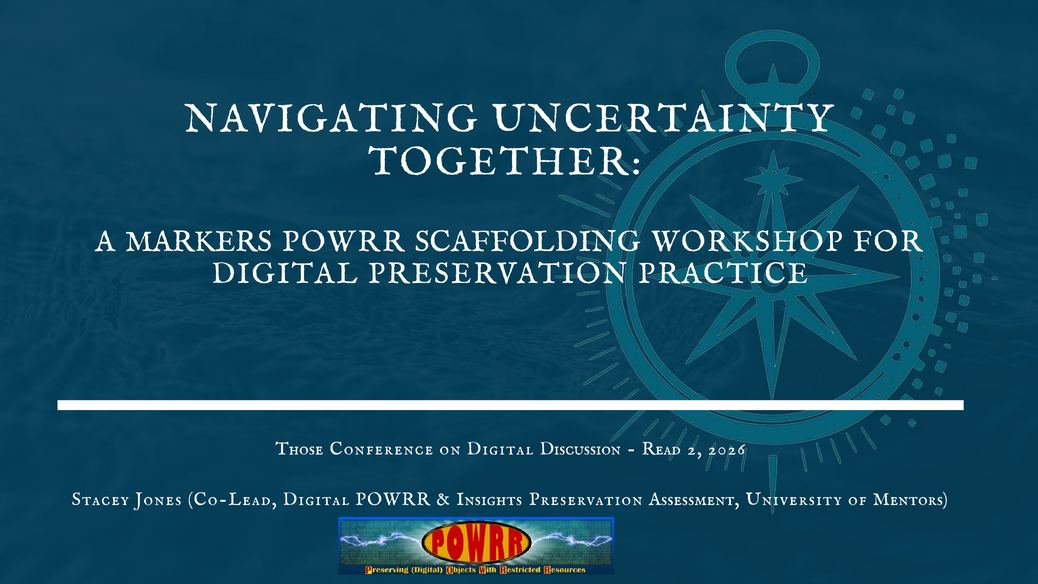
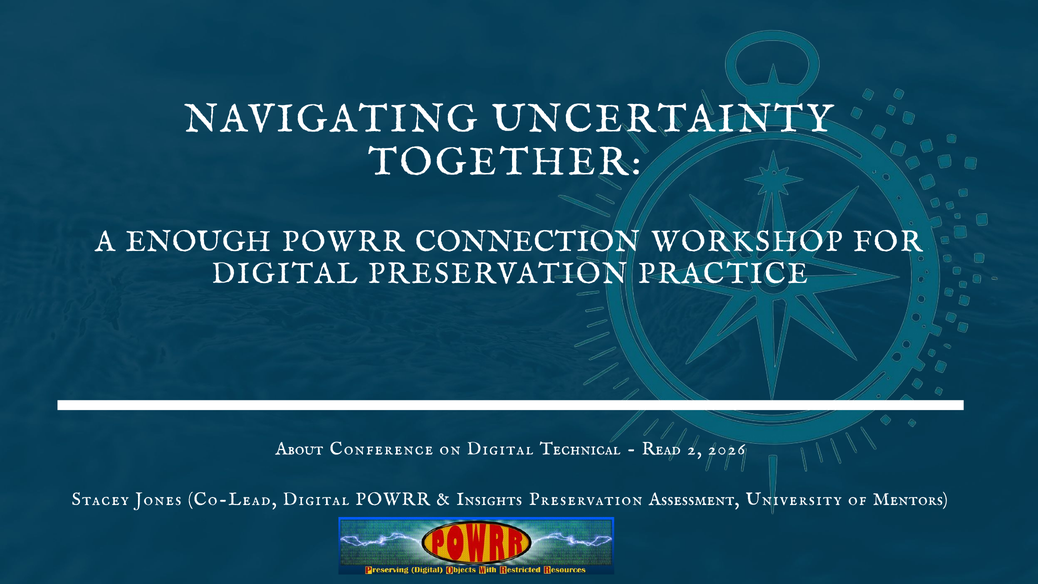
MARKERS: MARKERS -> ENOUGH (198, 242)
SCAFFOLDING: SCAFFOLDING -> CONNECTION (528, 242)
Those: Those -> About (299, 449)
Discussion: Discussion -> Technical (580, 449)
